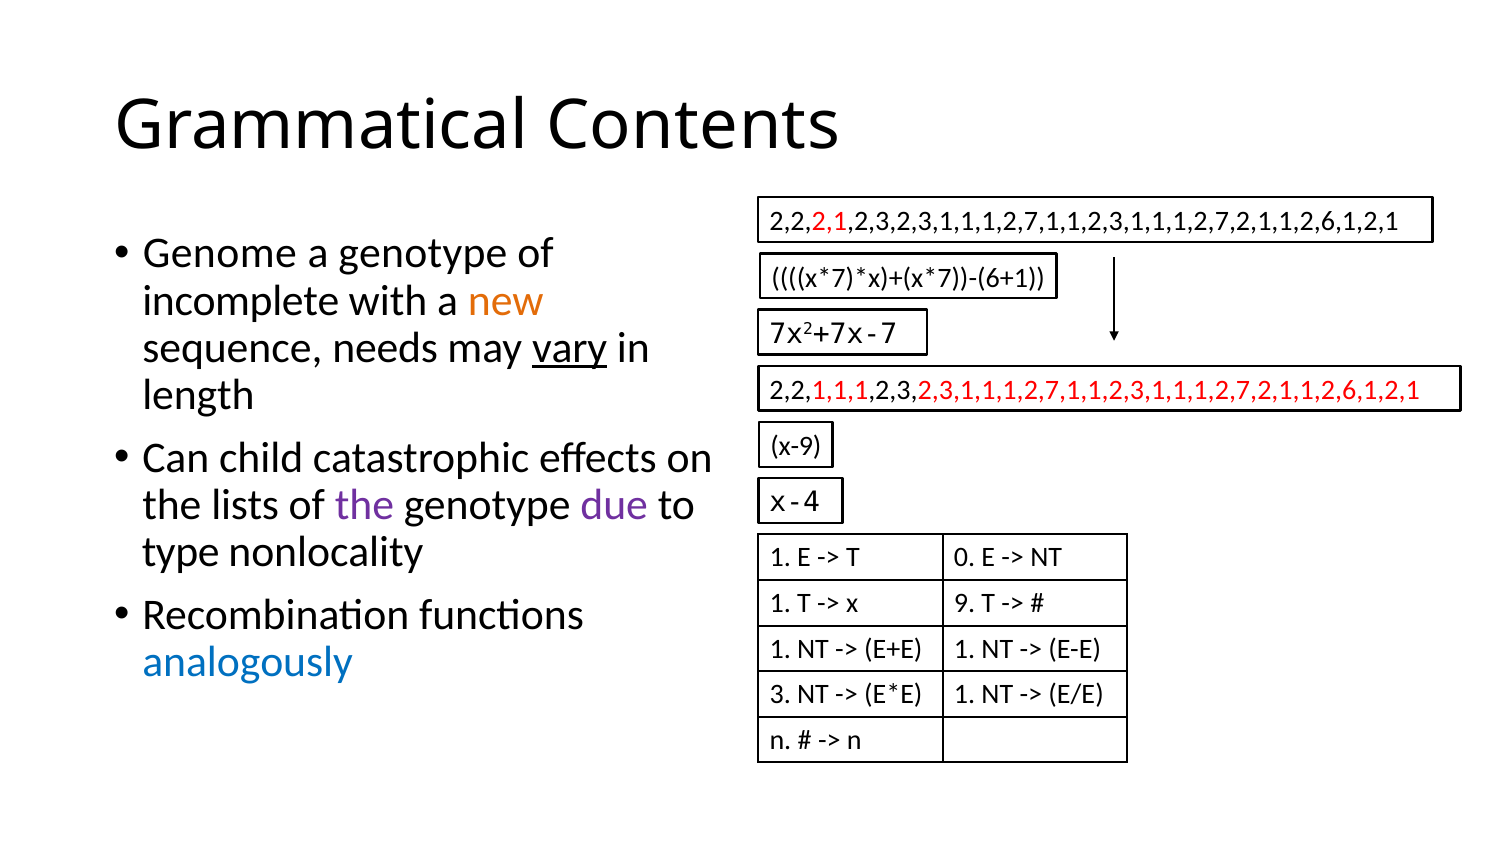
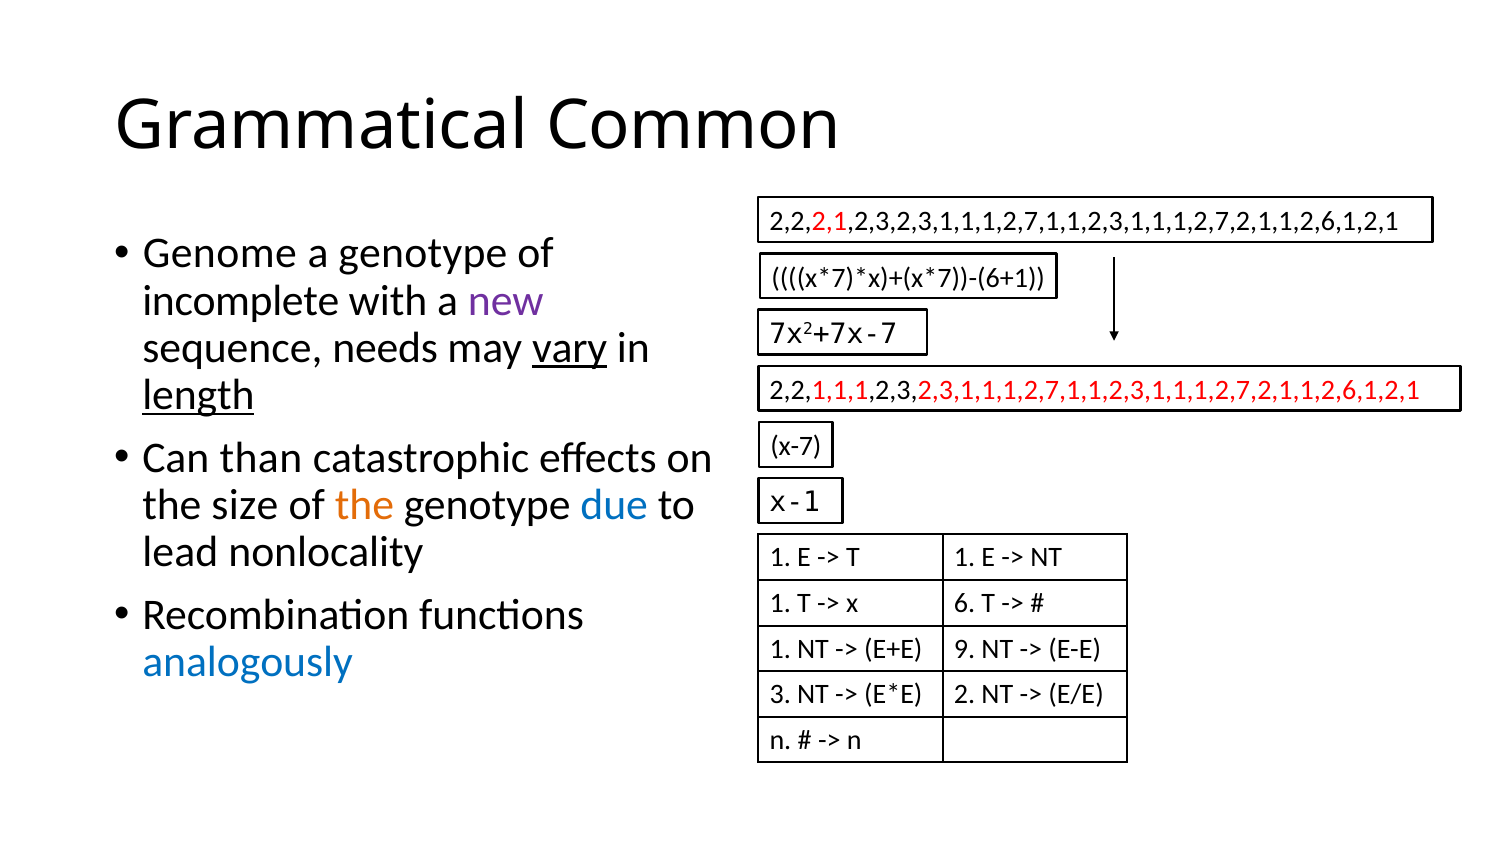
Contents: Contents -> Common (693, 126)
new colour: orange -> purple (506, 300)
length underline: none -> present (198, 395)
x-9: x-9 -> x-7 (796, 446)
child: child -> than (261, 458)
lists: lists -> size (245, 505)
the colour: purple -> orange (364, 505)
due colour: purple -> blue (614, 505)
x-4: x-4 -> x-1 (795, 502)
type: type -> lead (180, 552)
T 0: 0 -> 1 (965, 557)
9: 9 -> 6 (965, 603)
E+E 1: 1 -> 9 (965, 648)
1: 1 -> 2 (965, 694)
